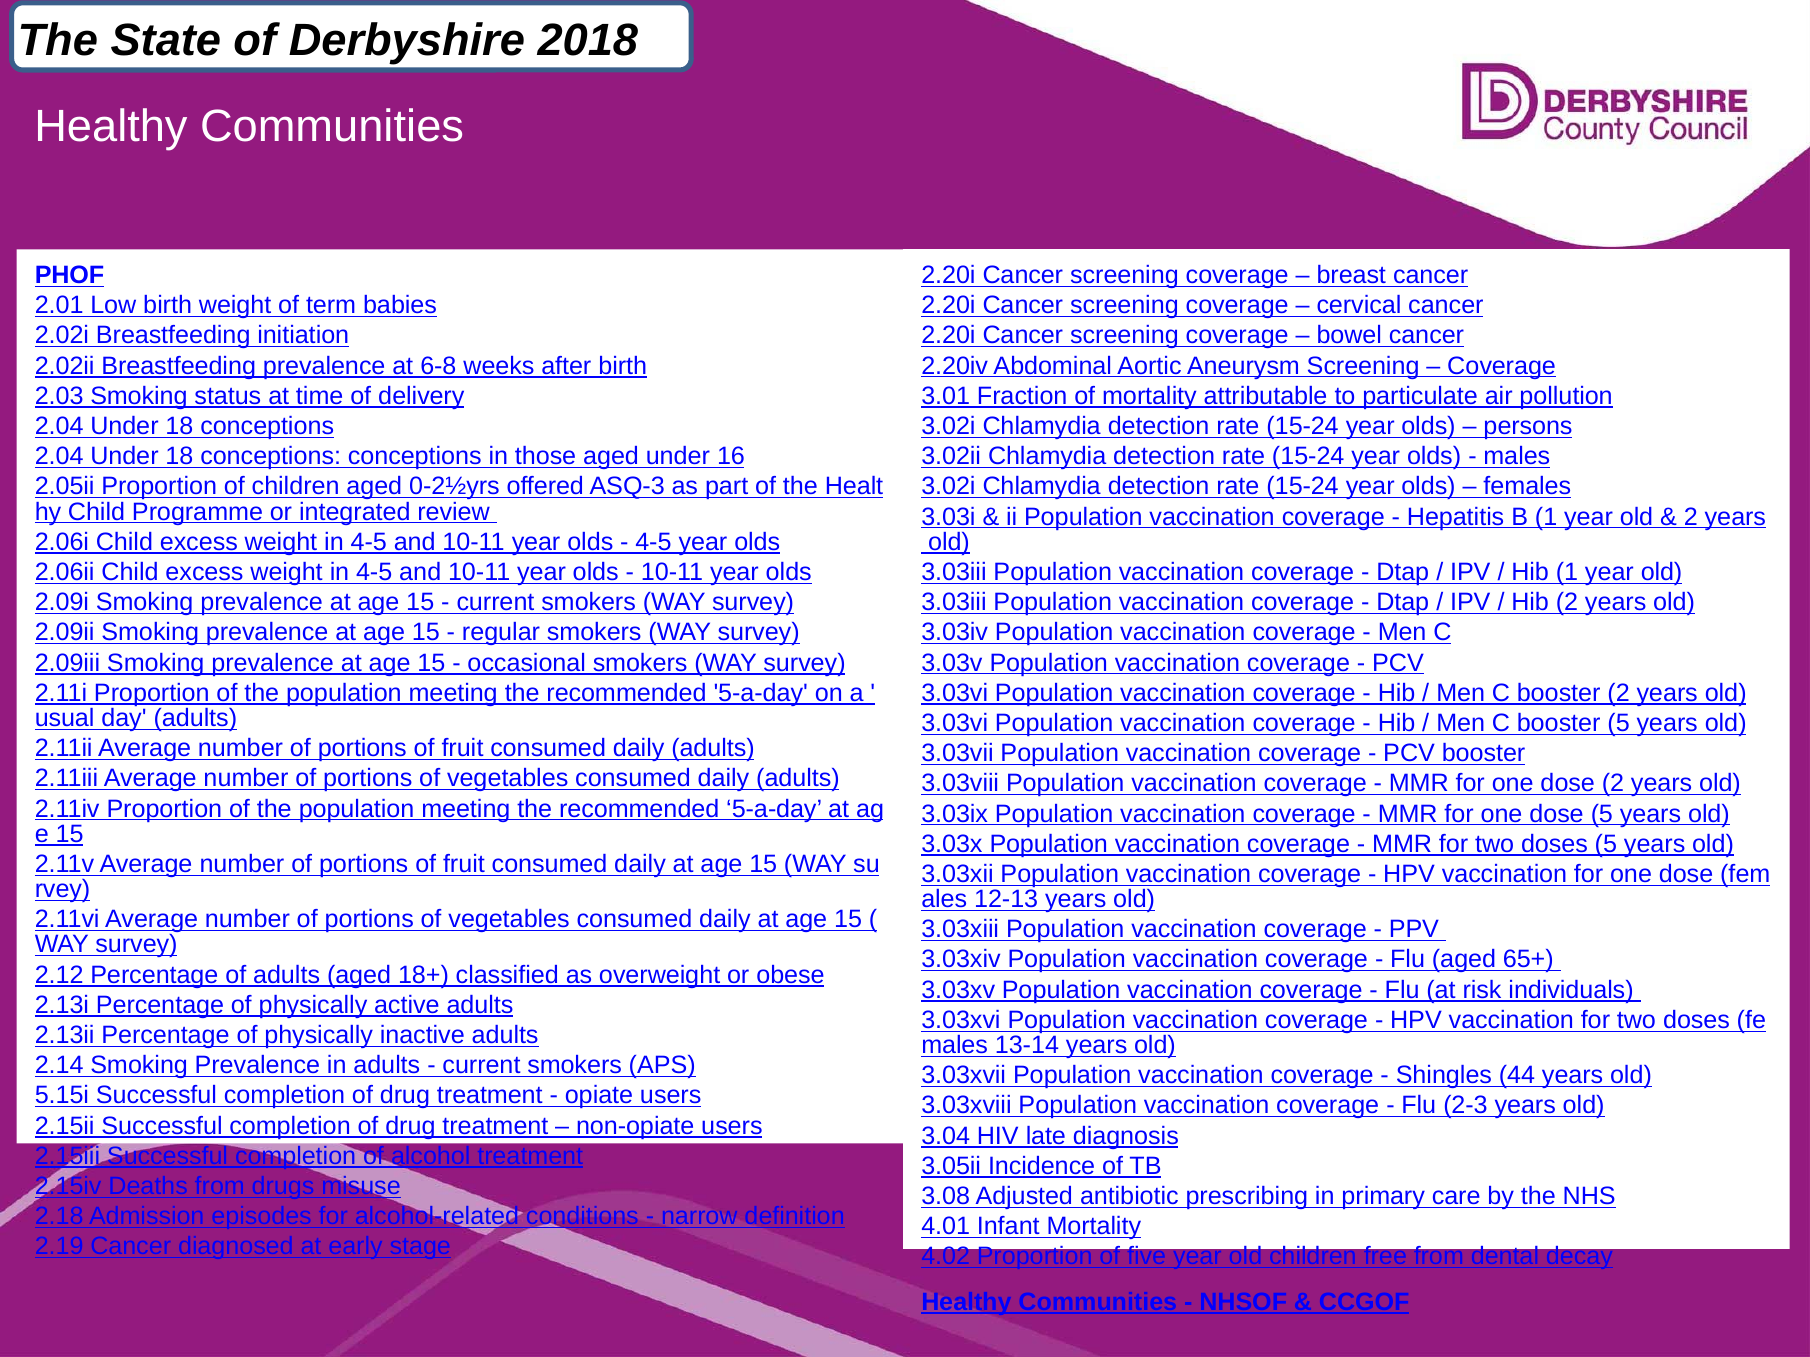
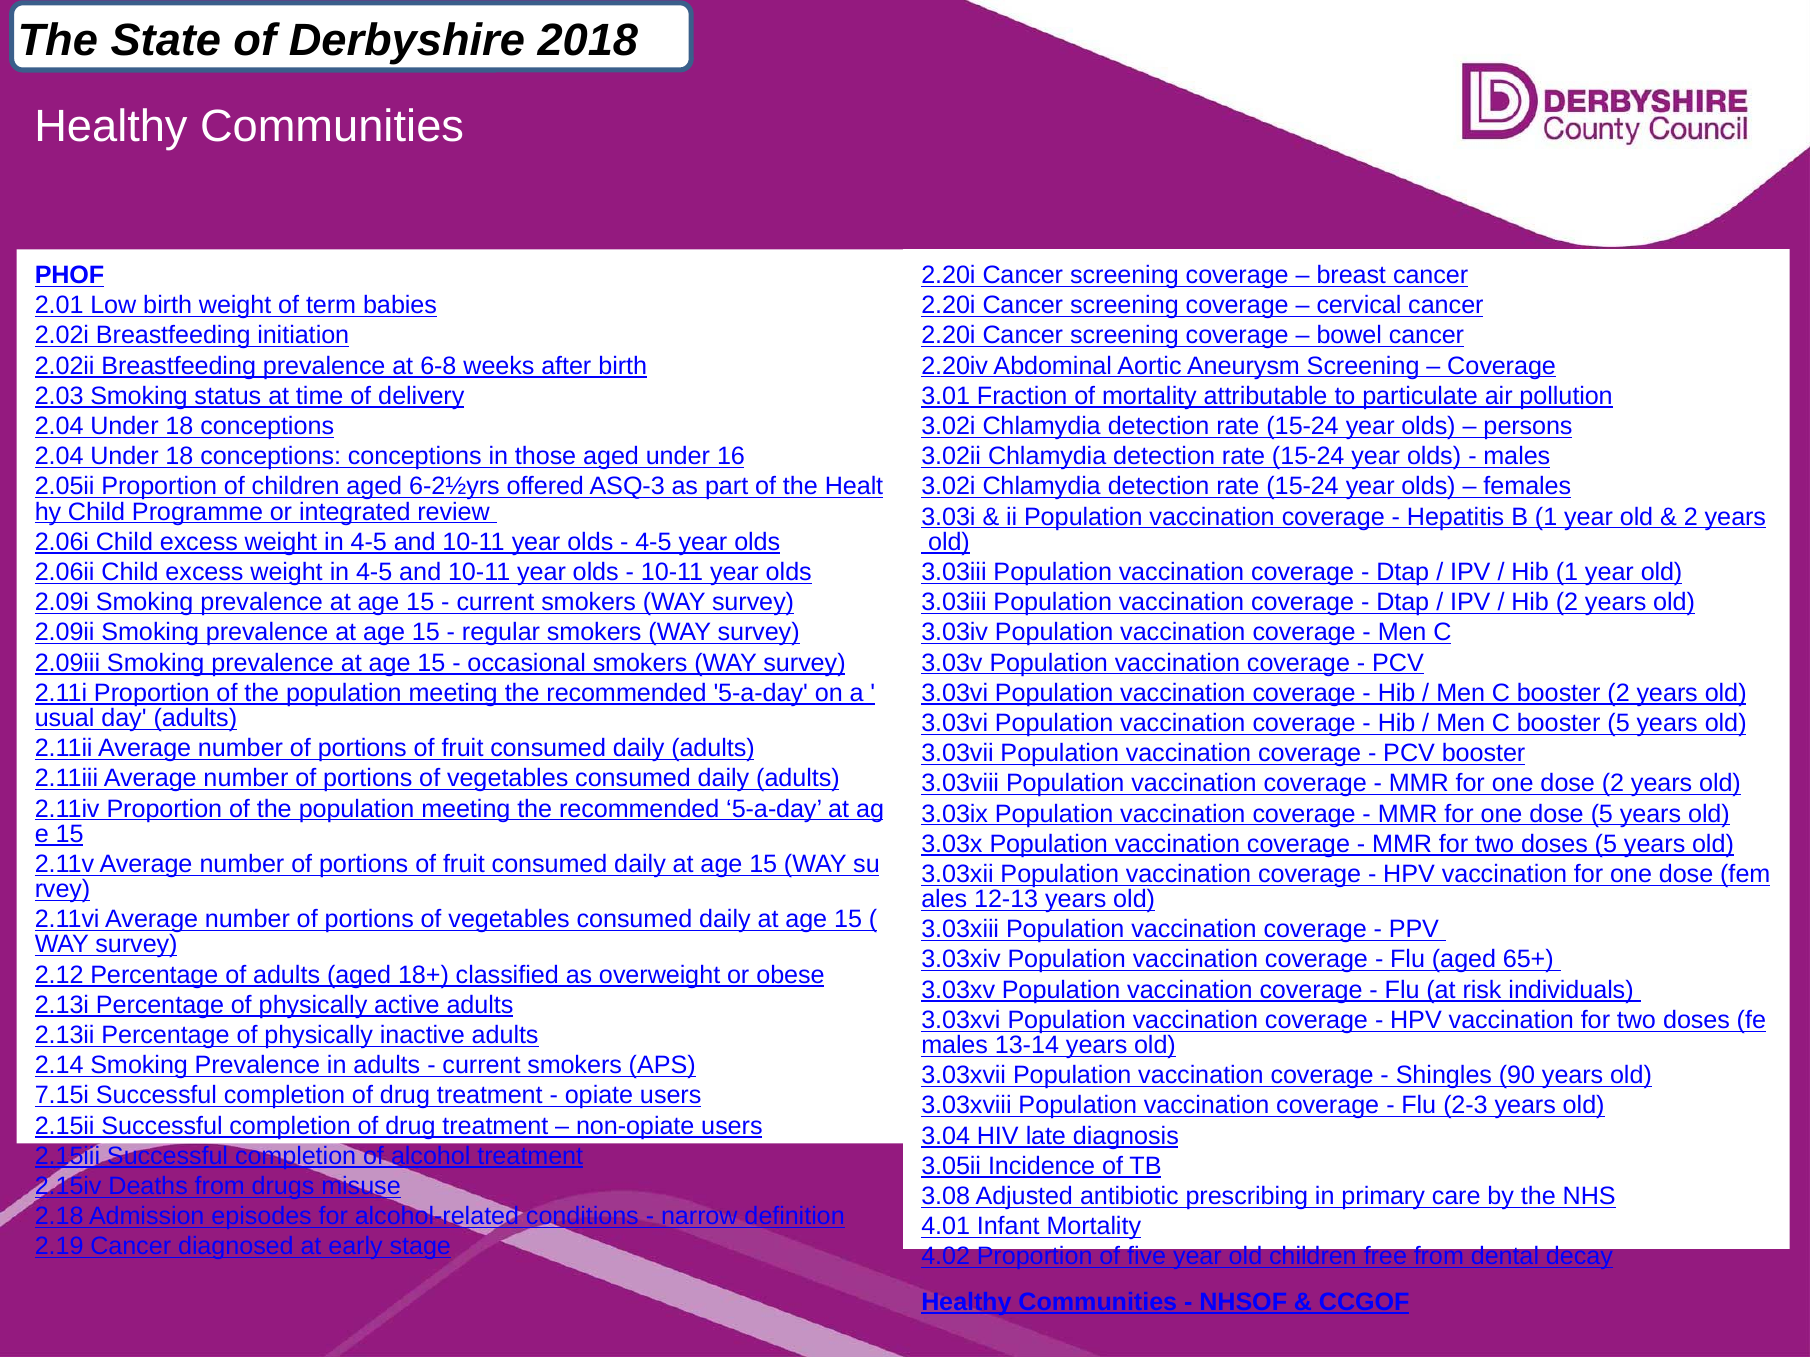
0-2½yrs: 0-2½yrs -> 6-2½yrs (454, 487)
44: 44 -> 90 (1517, 1076)
5.15i: 5.15i -> 7.15i (62, 1096)
